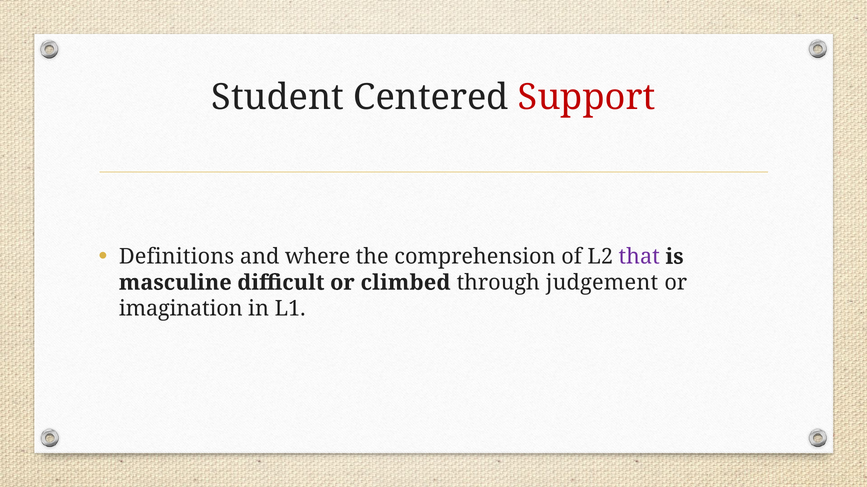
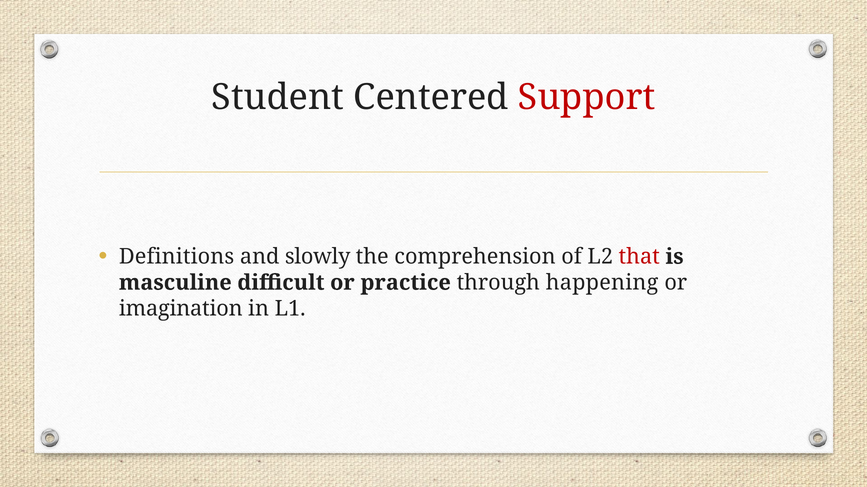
where: where -> slowly (318, 257)
that colour: purple -> red (639, 257)
climbed: climbed -> practice (406, 283)
judgement: judgement -> happening (602, 283)
